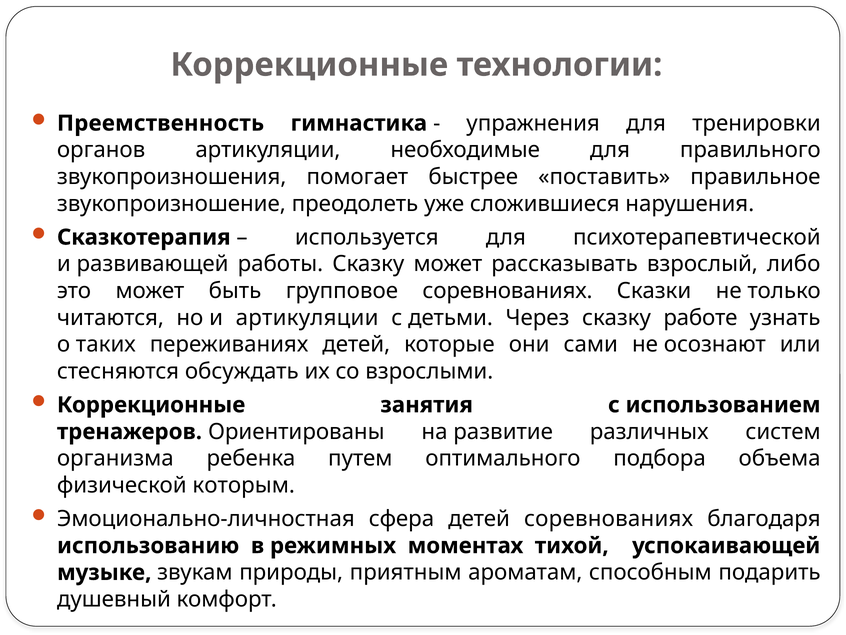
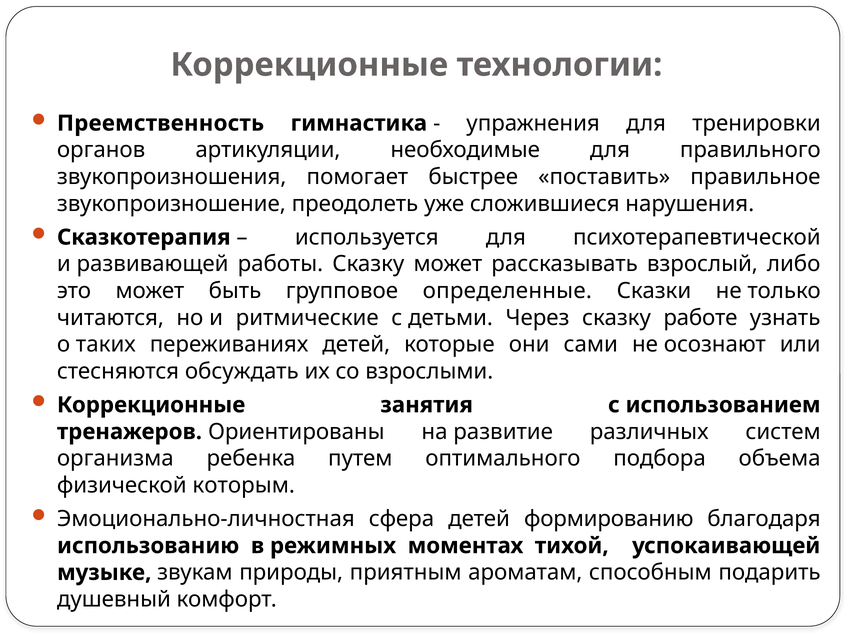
групповое соревнованиях: соревнованиях -> определенные (507, 291)
и артикуляции: артикуляции -> ритмические (307, 317)
детей соревнованиях: соревнованиях -> формированию (609, 519)
